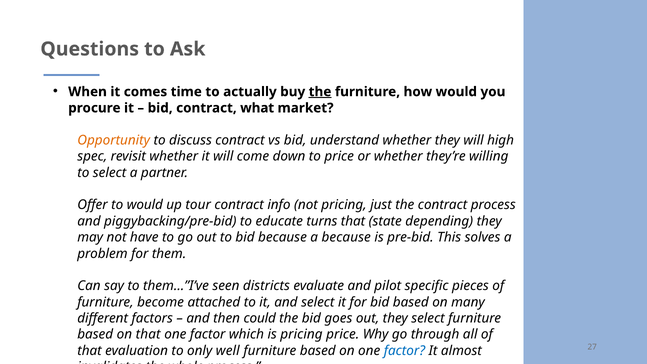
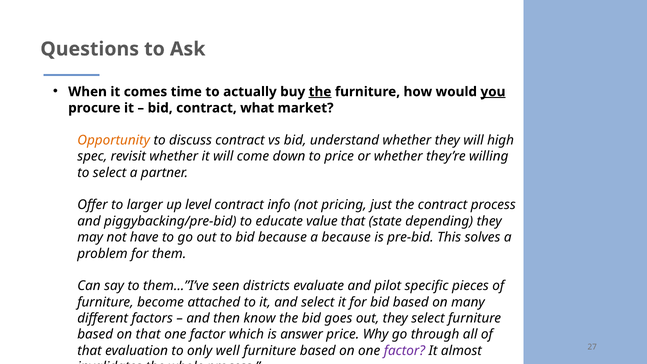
you underline: none -> present (493, 92)
to would: would -> larger (145, 205)
tour: tour -> level (198, 205)
turns: turns -> value (322, 221)
could: could -> know (260, 318)
is pricing: pricing -> answer (302, 334)
factor colour: blue -> purple (404, 351)
